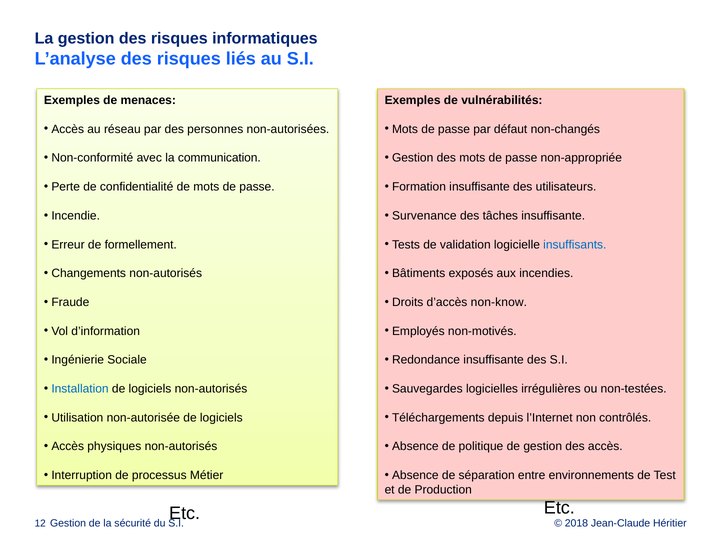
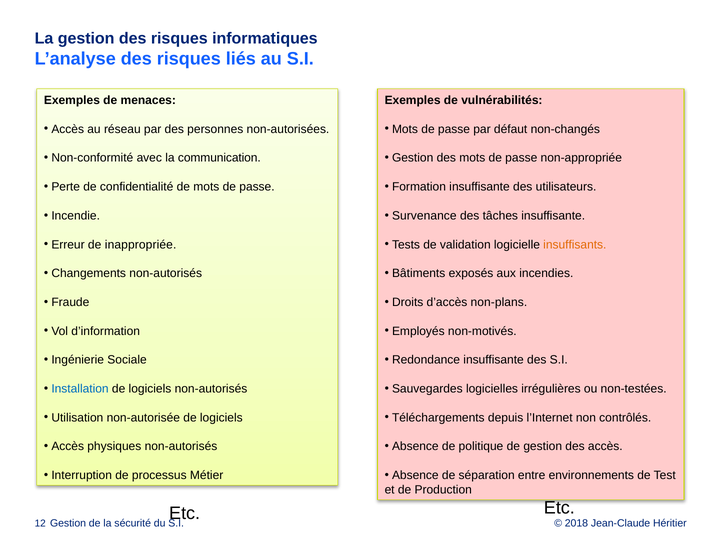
formellement: formellement -> inappropriée (141, 244)
insuffisants colour: blue -> orange (575, 244)
non-know: non-know -> non-plans (499, 302)
